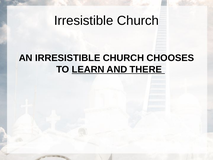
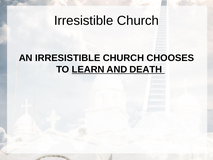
THERE: THERE -> DEATH (146, 69)
